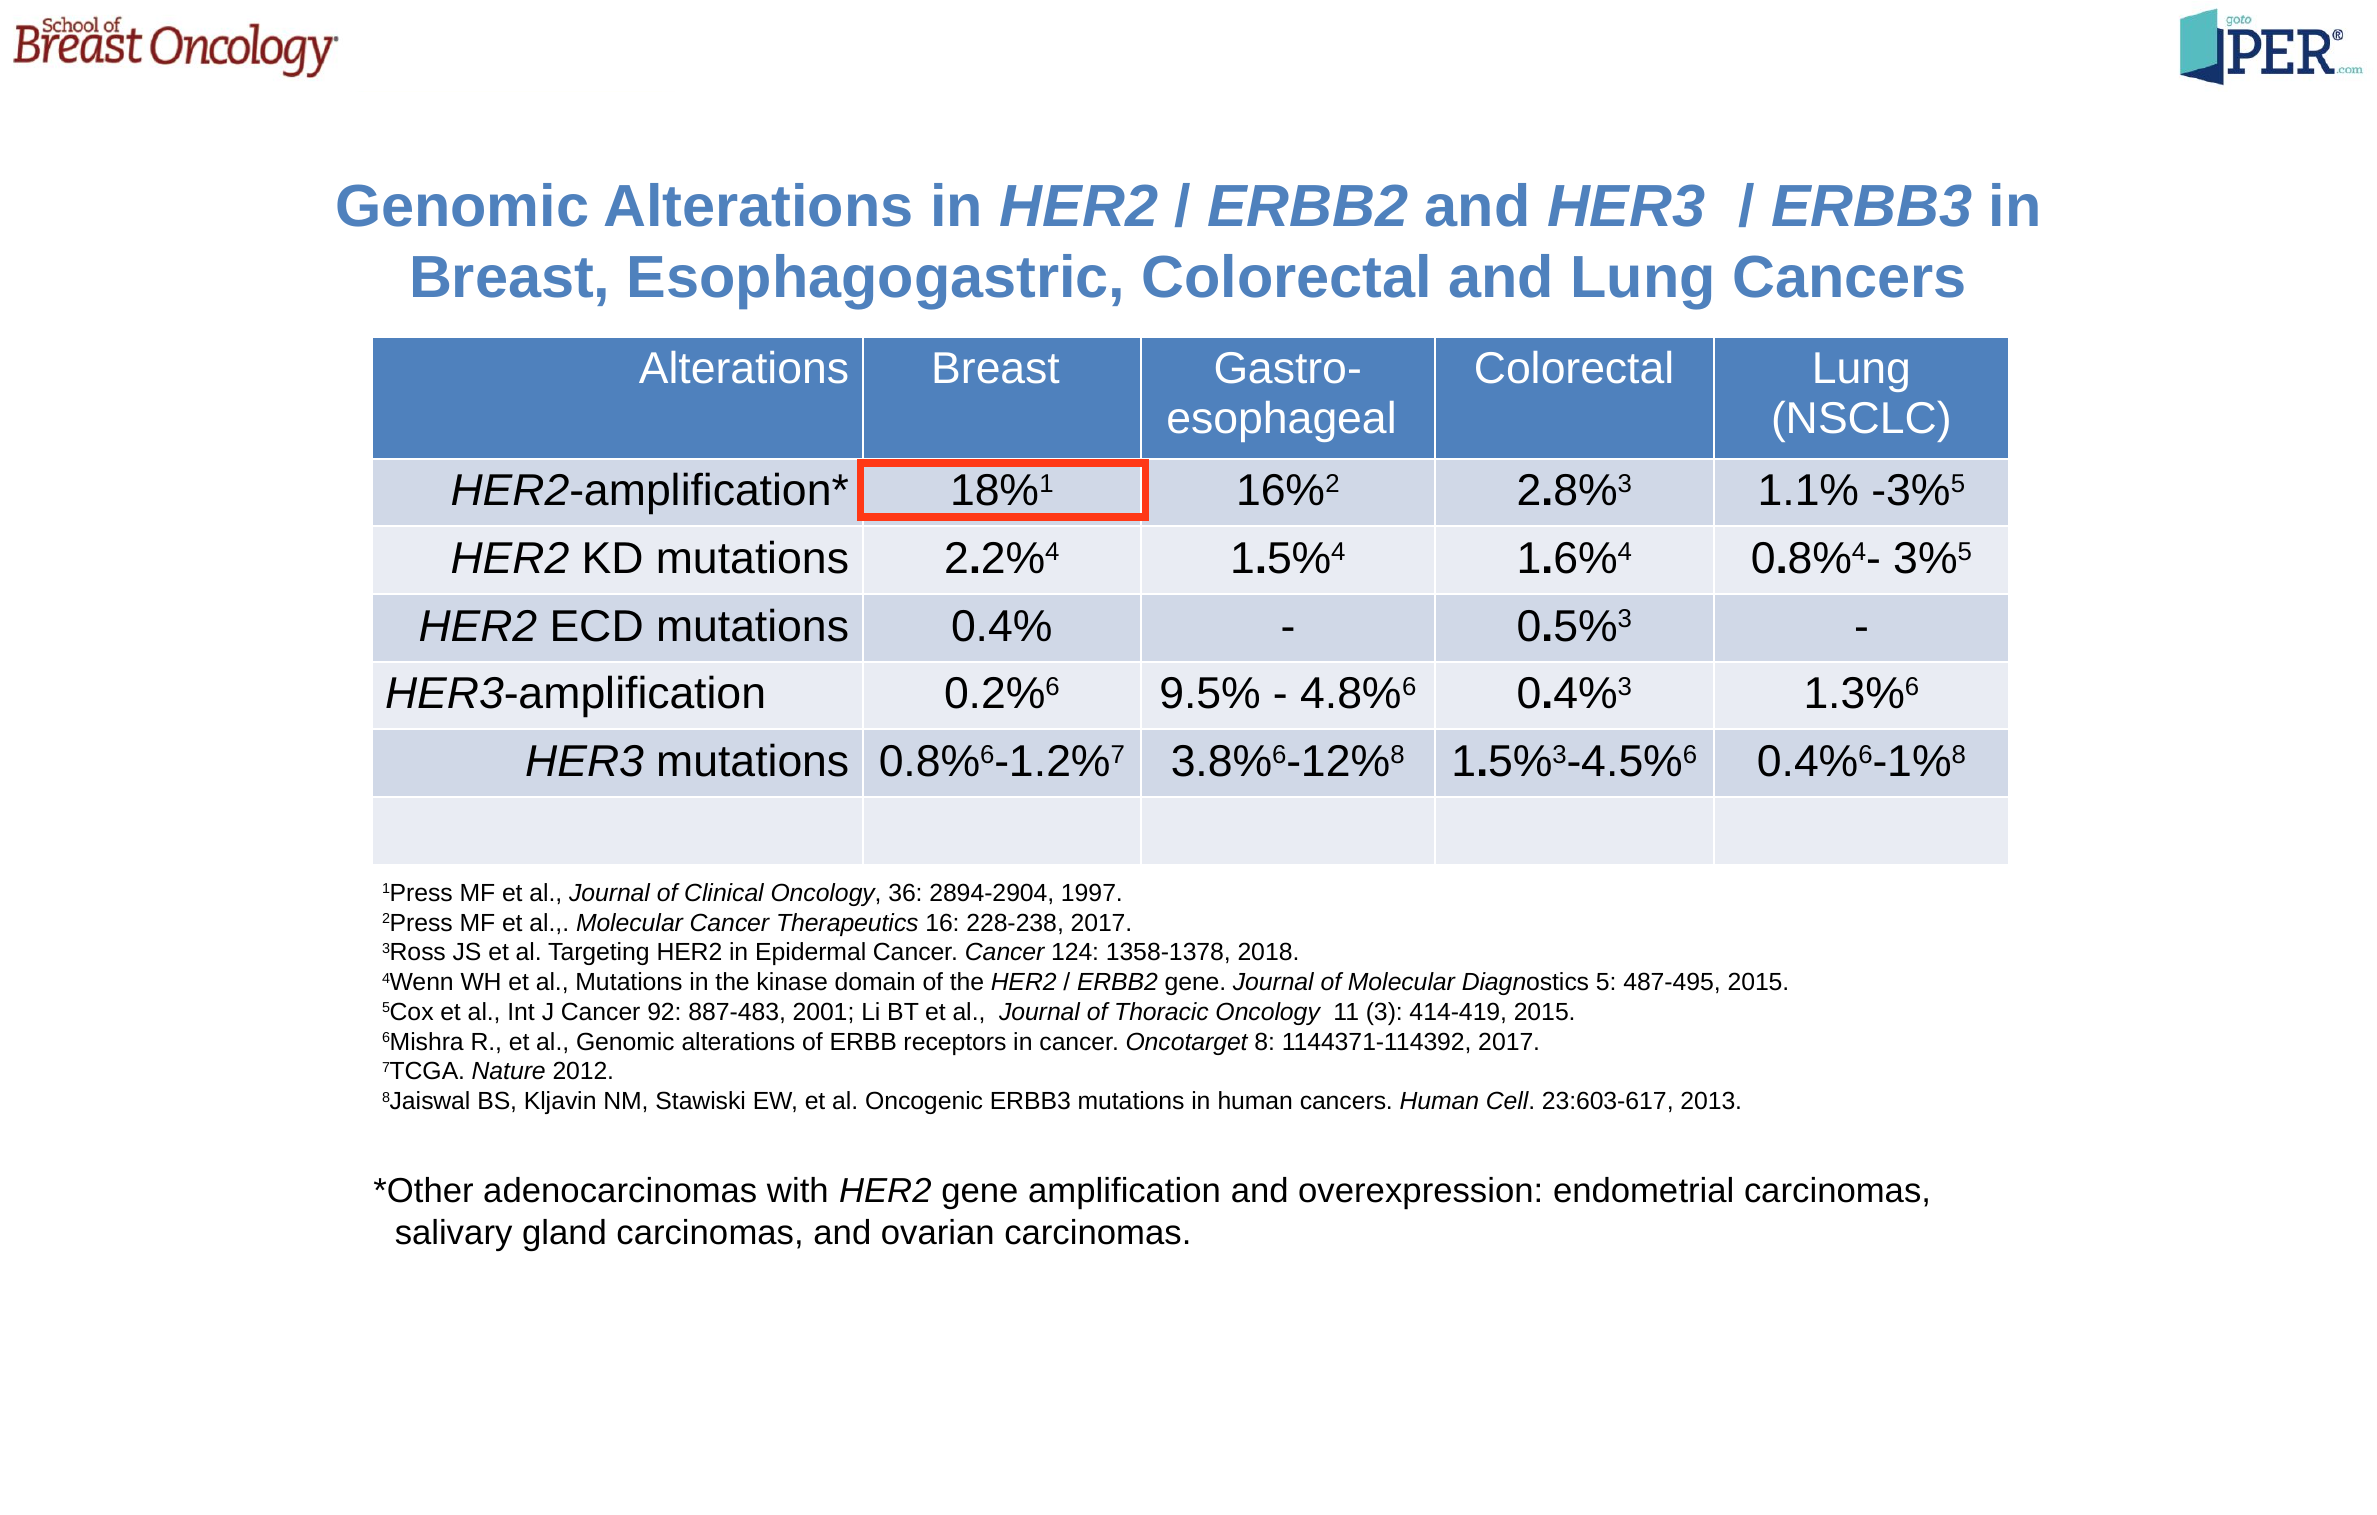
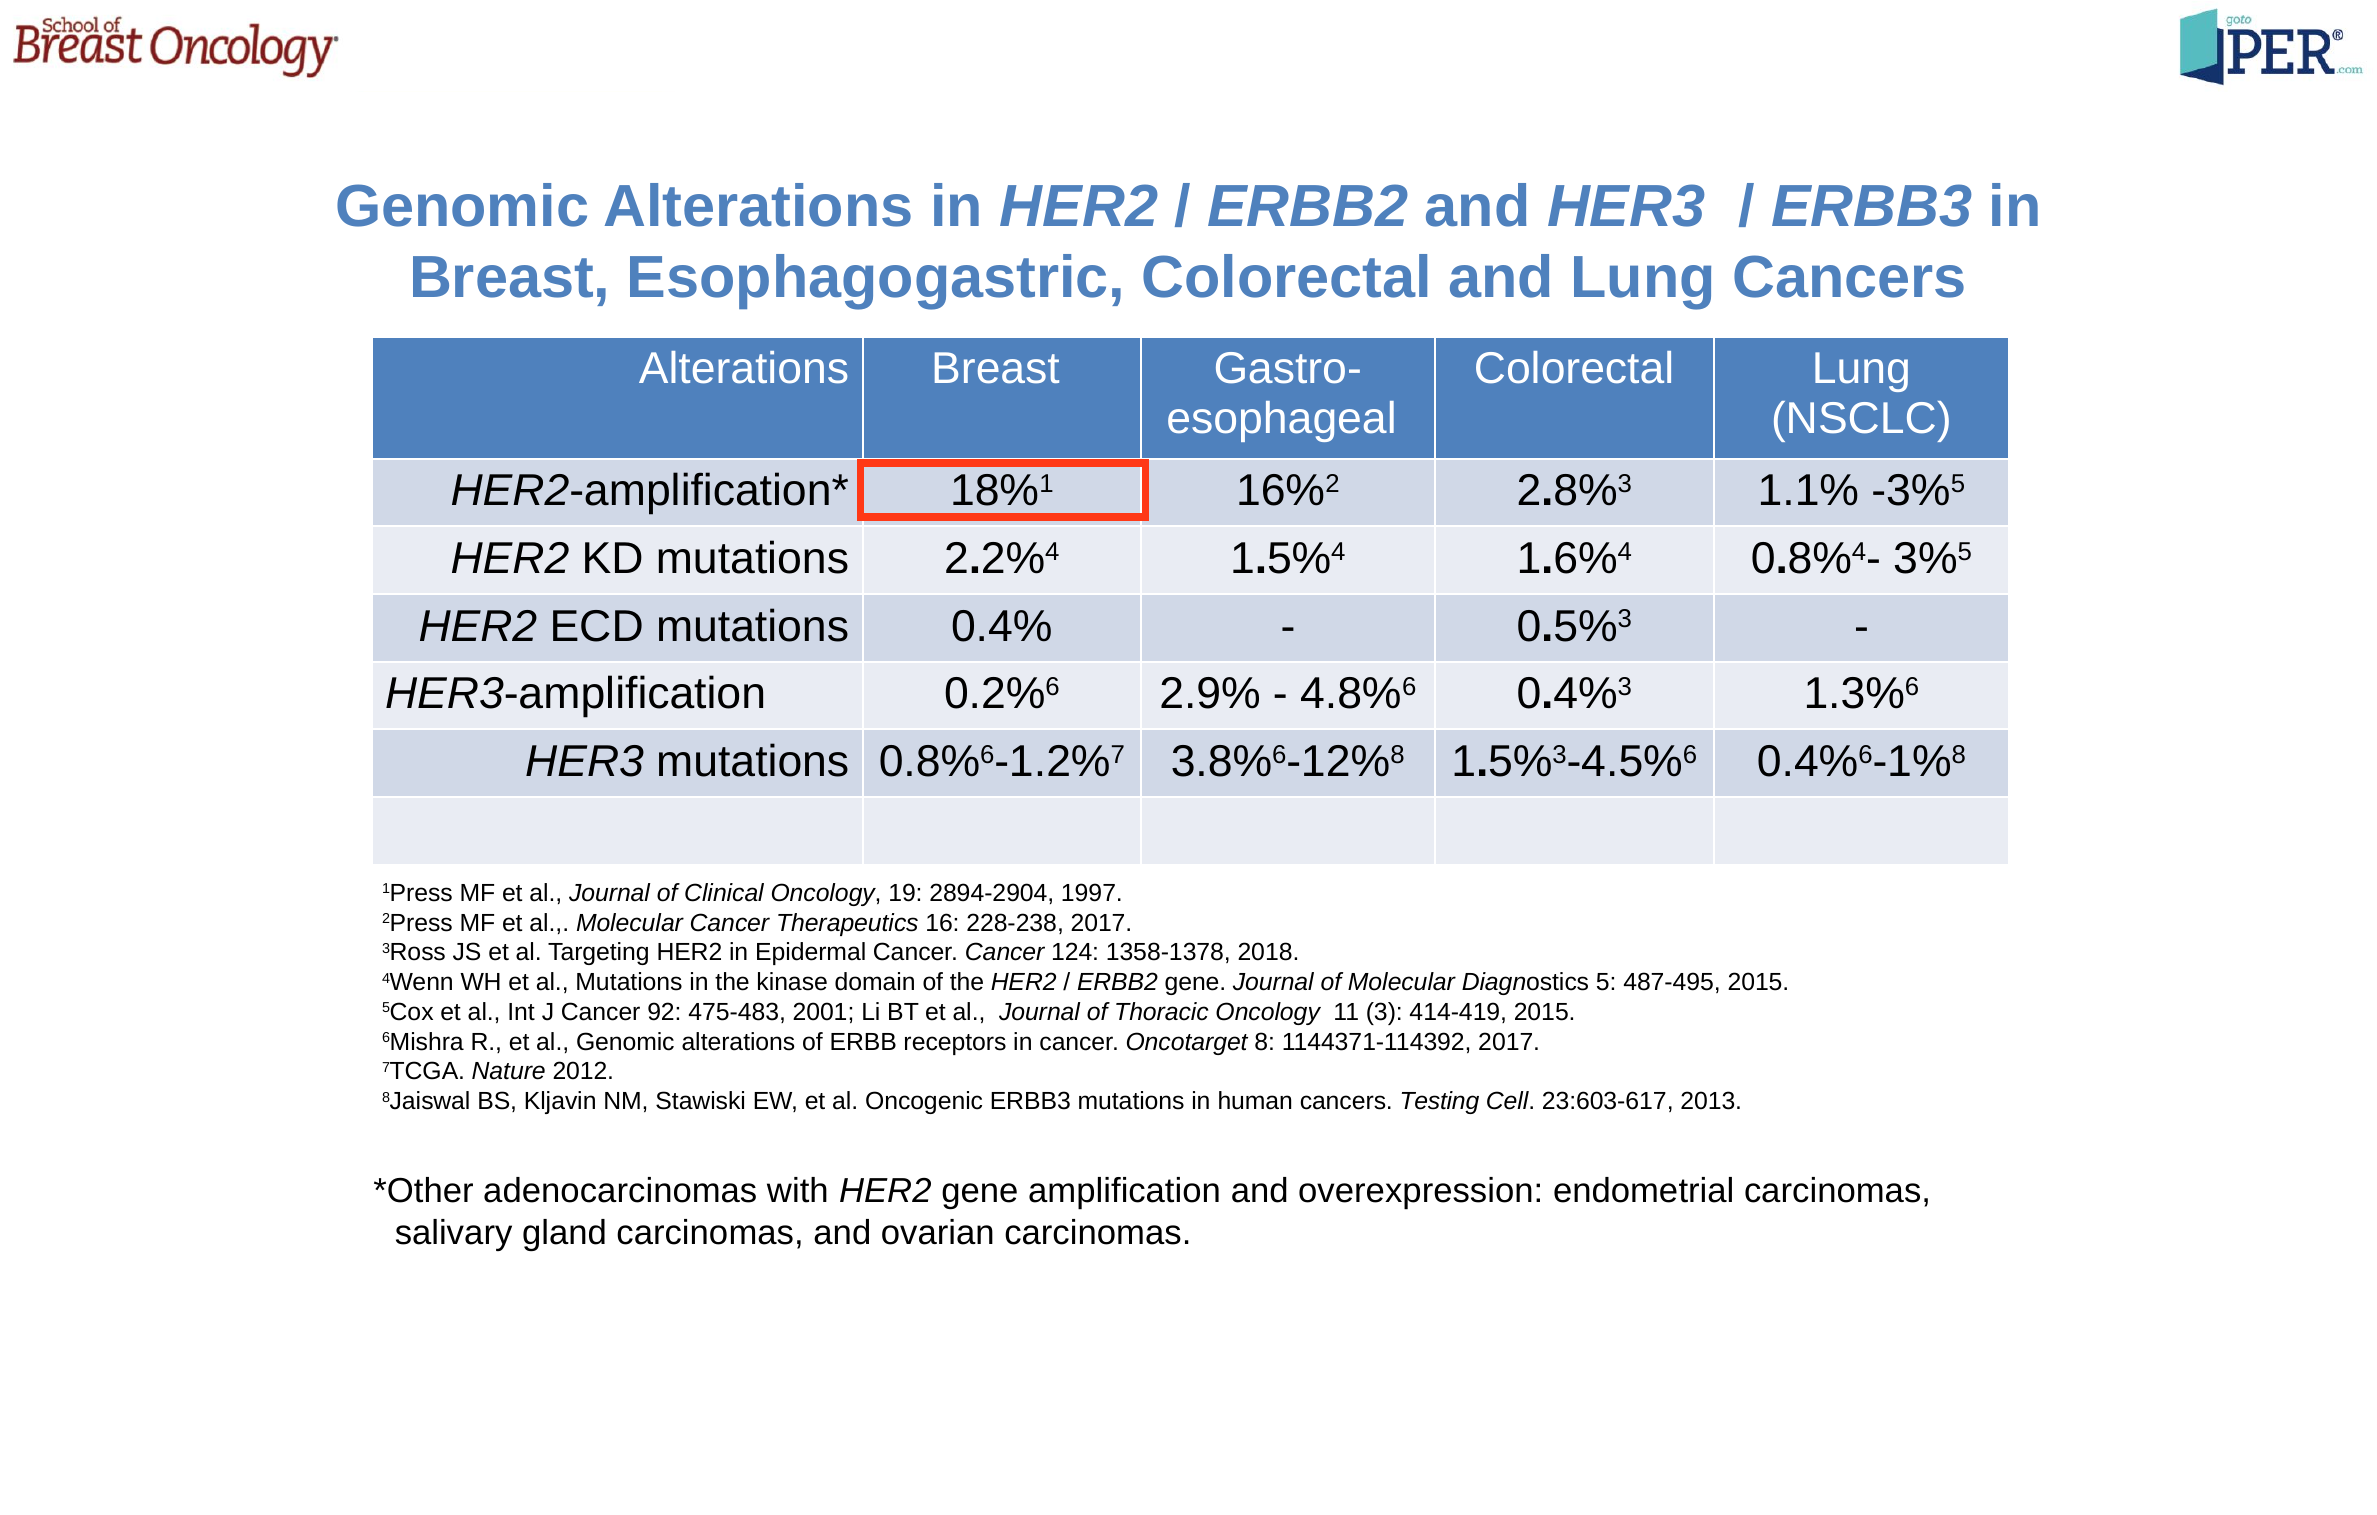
9.5%: 9.5% -> 2.9% (1210, 694)
36: 36 -> 19 (905, 893)
887-483: 887-483 -> 475-483 (737, 1012)
cancers Human: Human -> Testing (1439, 1102)
